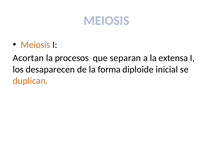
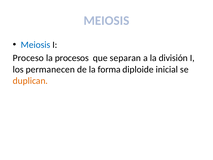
Meiosis colour: orange -> blue (36, 45)
Acortan: Acortan -> Proceso (28, 58)
extensa: extensa -> división (173, 58)
desaparecen: desaparecen -> permanecen (50, 69)
